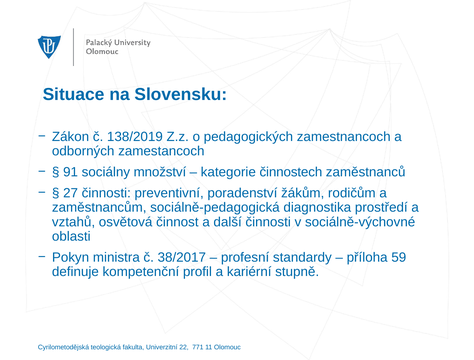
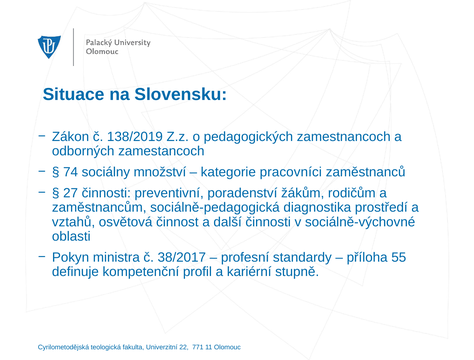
91: 91 -> 74 (71, 172)
činnostech: činnostech -> pracovníci (291, 172)
59: 59 -> 55 (399, 258)
